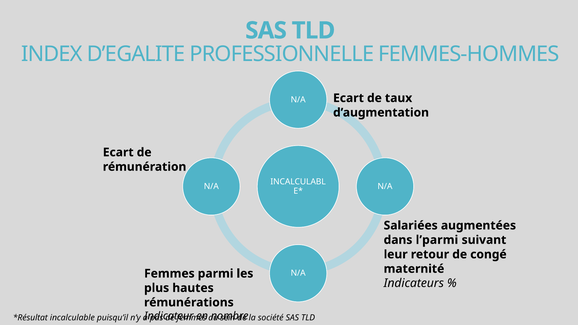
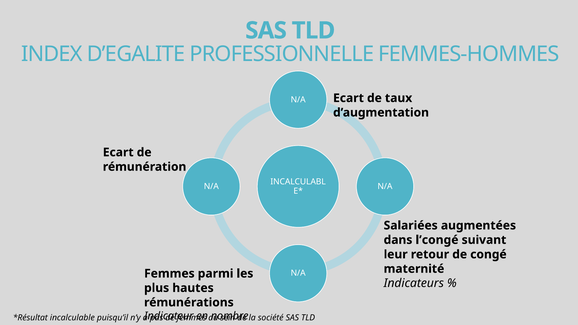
l’parmi: l’parmi -> l’congé (437, 240)
